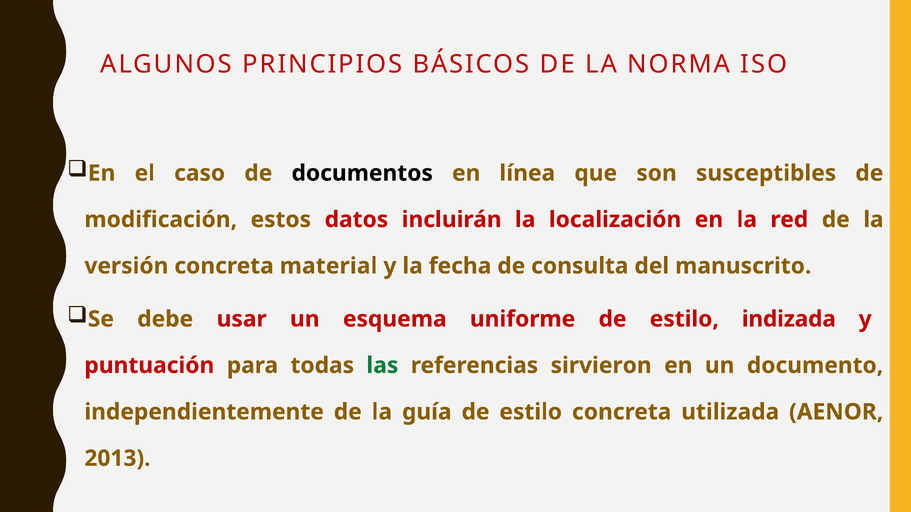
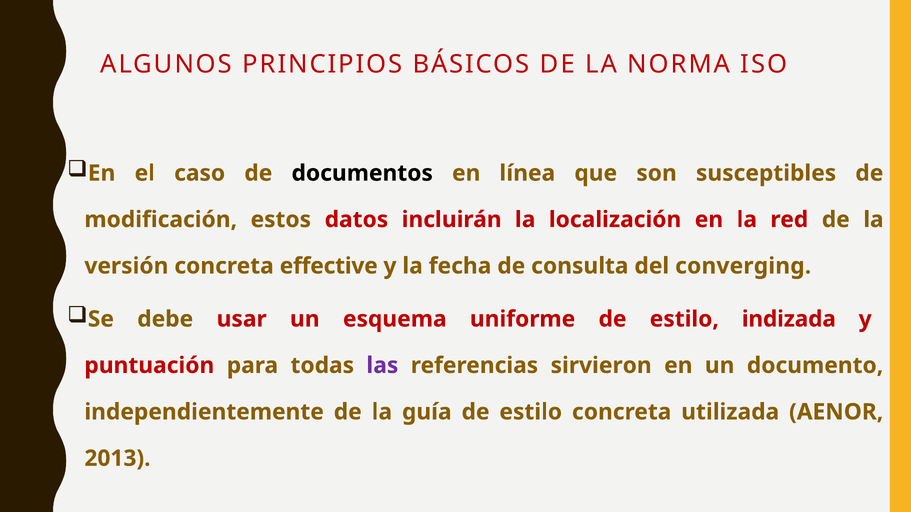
material: material -> effective (329, 266)
manuscrito: manuscrito -> converging (743, 266)
las colour: green -> purple (382, 366)
